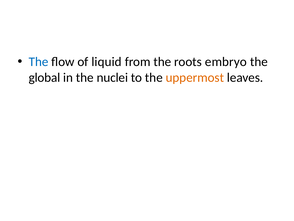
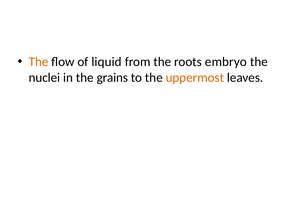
The colour: blue -> orange (39, 62)
global: global -> nuclei (44, 77)
nuclei: nuclei -> grains (112, 77)
